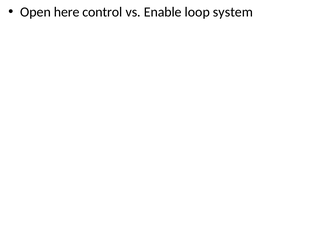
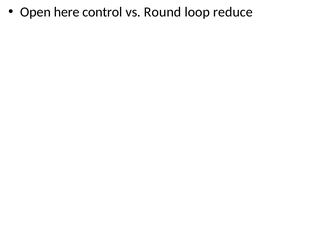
Enable: Enable -> Round (163, 12)
system: system -> reduce (233, 12)
